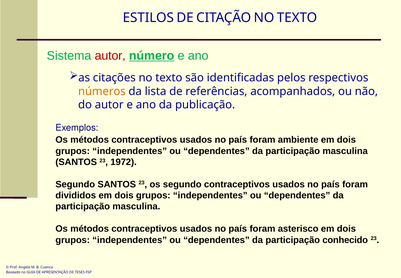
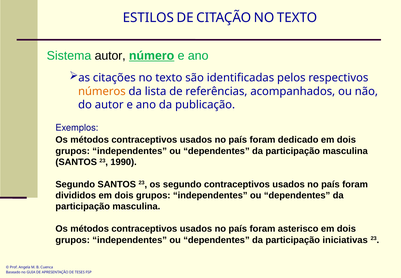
autor colour: red -> black (110, 56)
ambiente: ambiente -> dedicado (298, 140)
1972: 1972 -> 1990 (124, 162)
conhecido: conhecido -> iniciativas (345, 240)
